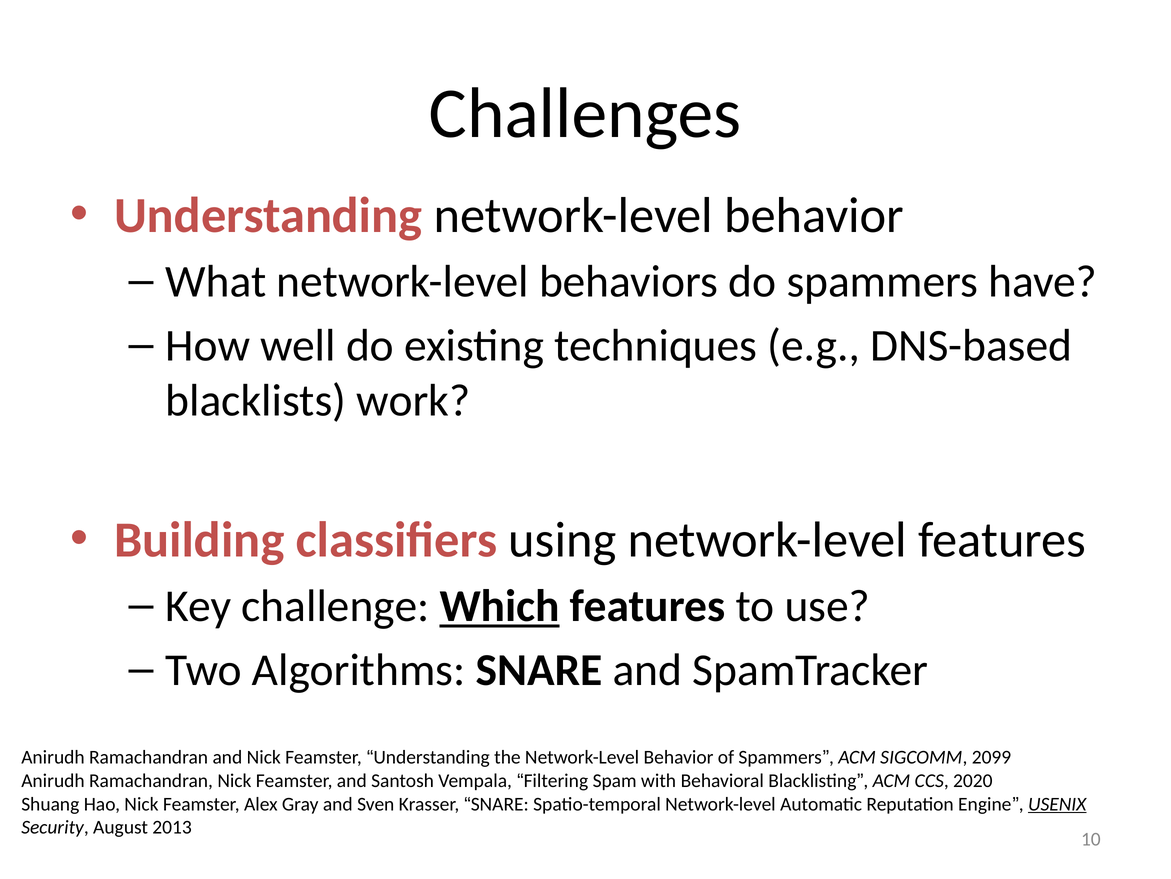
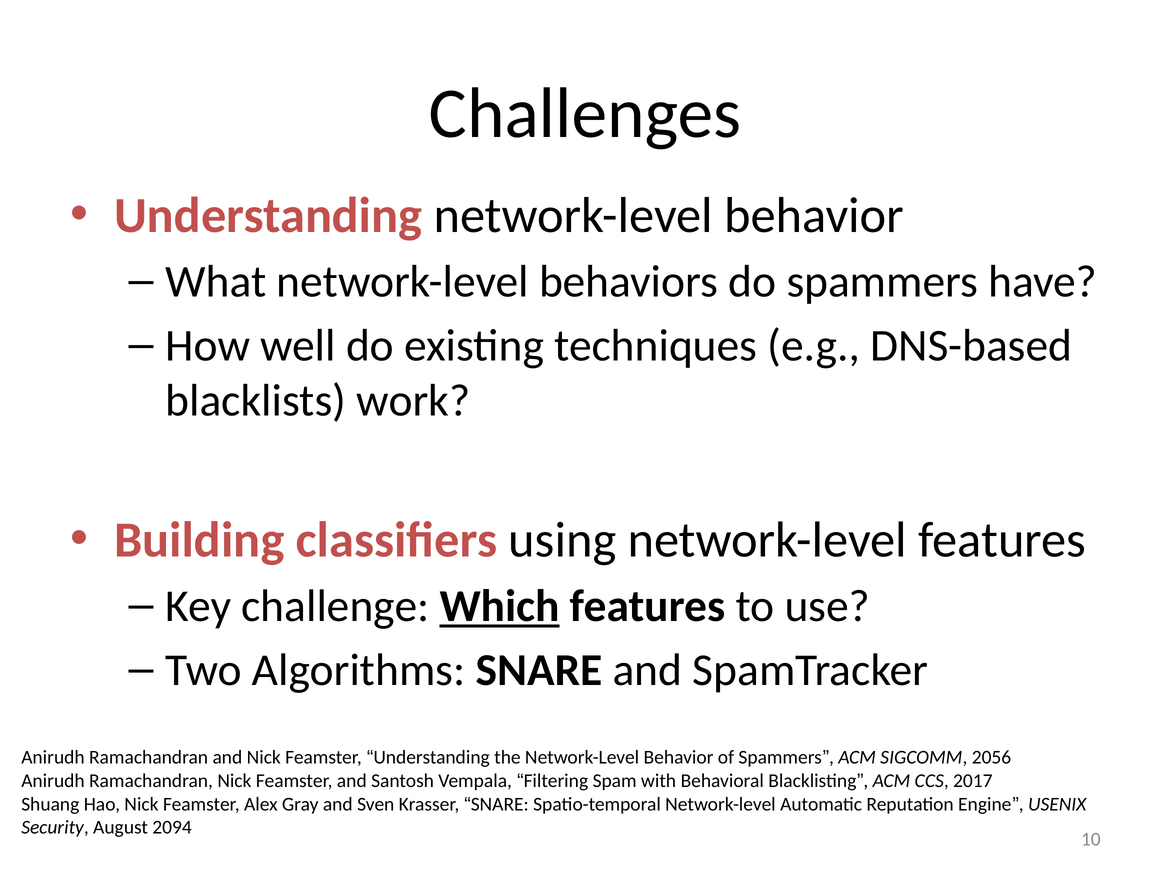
2099: 2099 -> 2056 (991, 757)
2020: 2020 -> 2017 (973, 780)
USENIX underline: present -> none (1057, 803)
2013: 2013 -> 2094 (172, 827)
